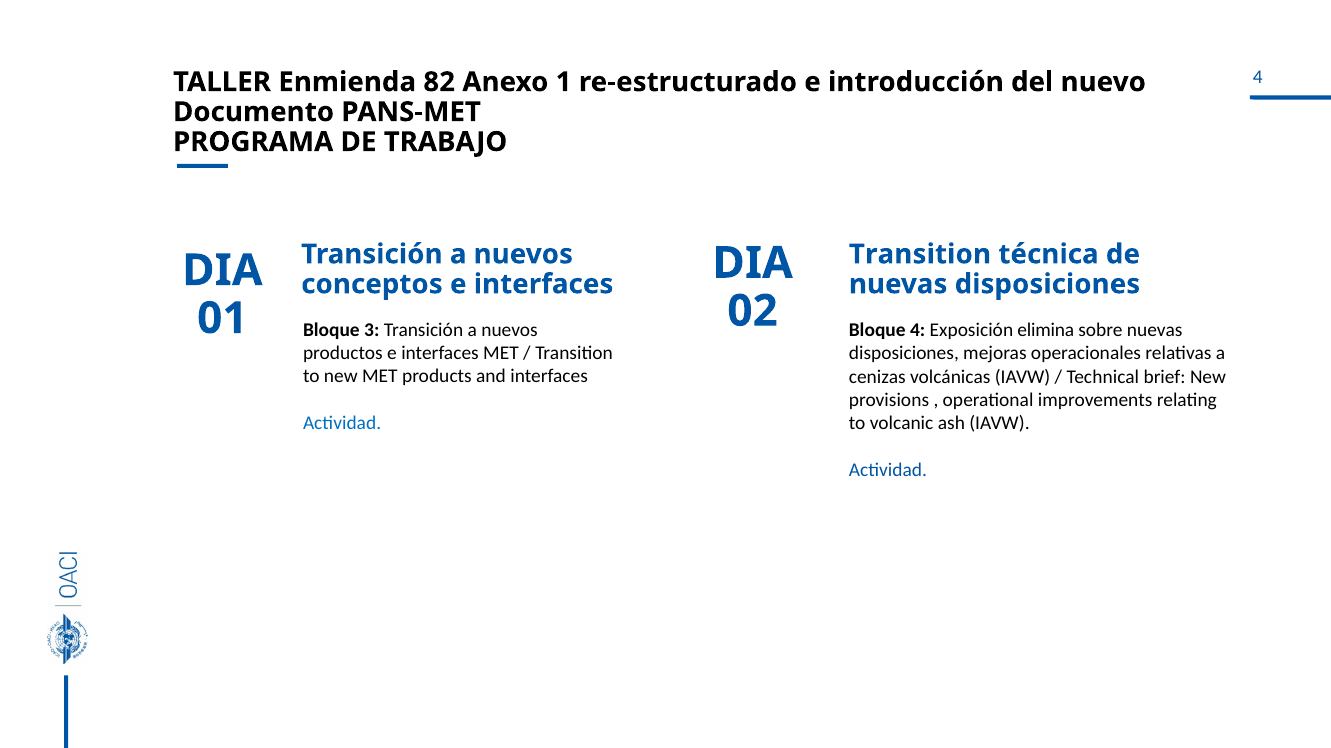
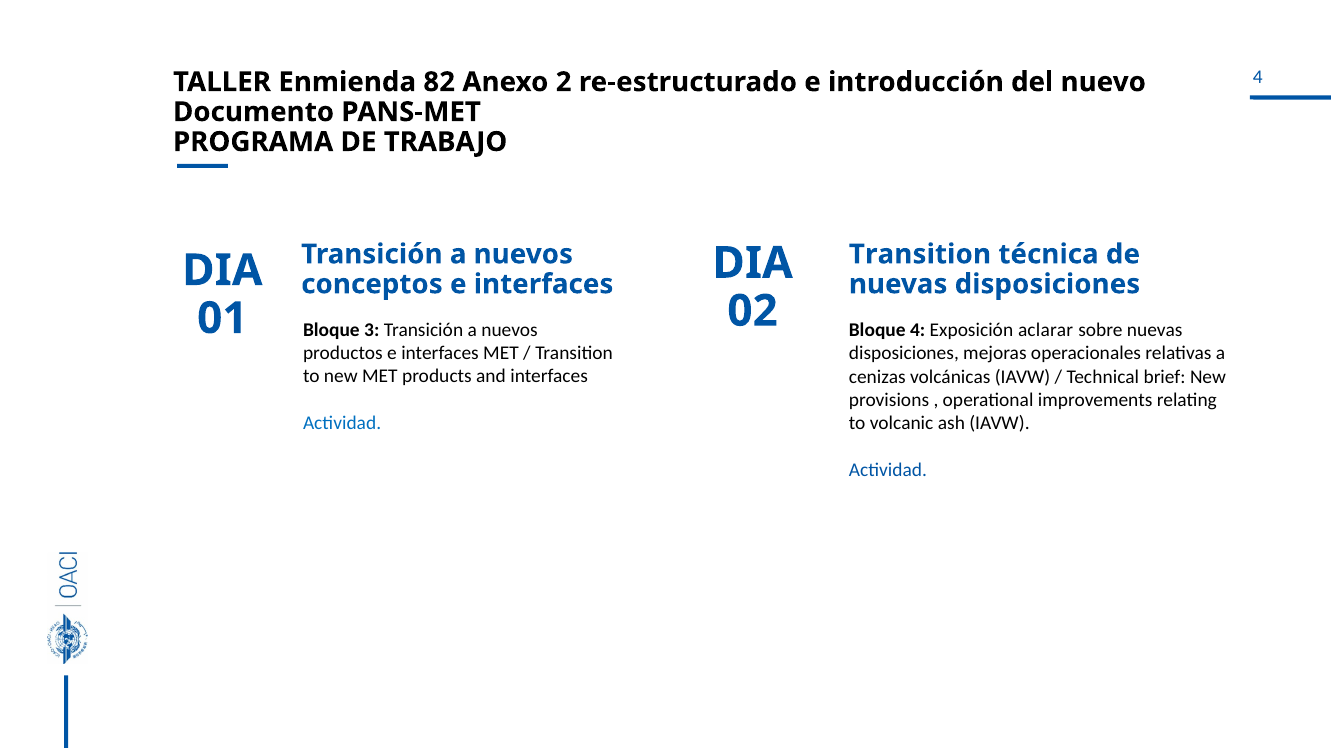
1: 1 -> 2 (564, 82)
elimina: elimina -> aclarar (1046, 330)
